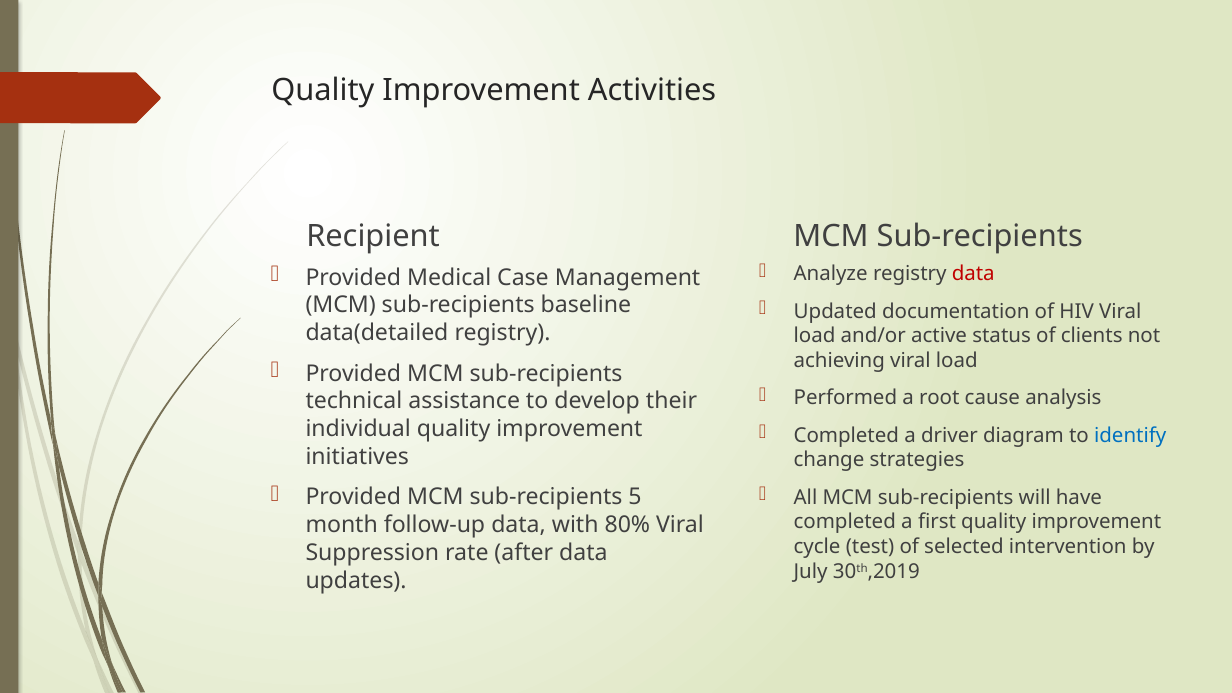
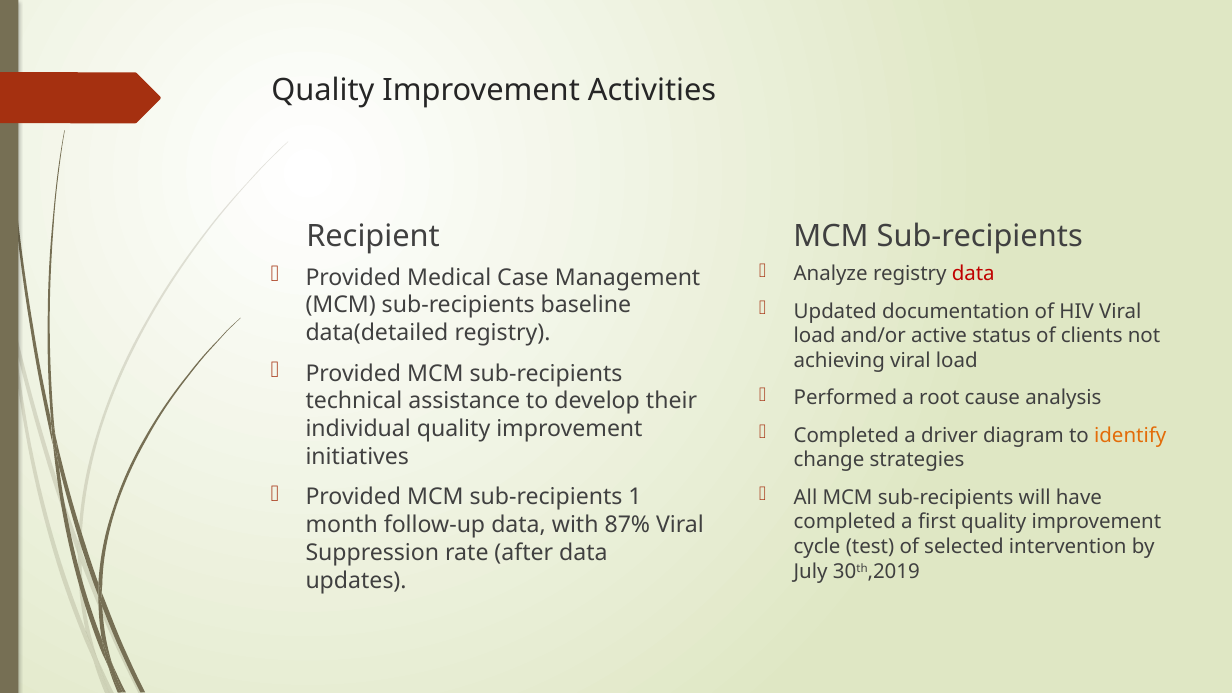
identify colour: blue -> orange (1130, 435)
5: 5 -> 1 (635, 497)
80%: 80% -> 87% (627, 525)
